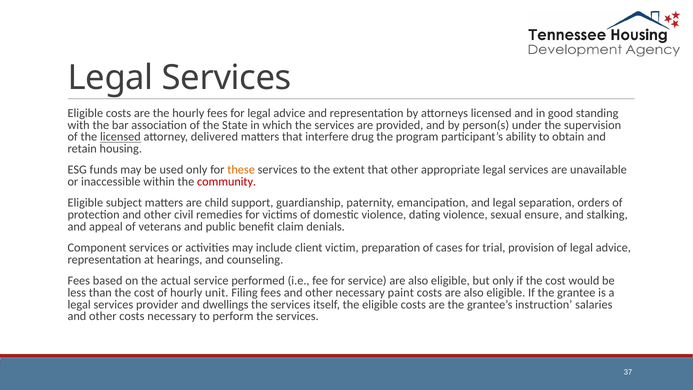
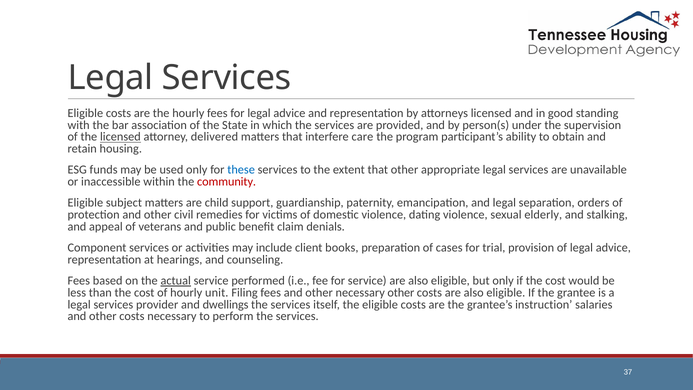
drug: drug -> care (362, 137)
these colour: orange -> blue (241, 170)
ensure: ensure -> elderly (543, 215)
victim: victim -> books (342, 248)
actual underline: none -> present (176, 280)
necessary paint: paint -> other (401, 292)
